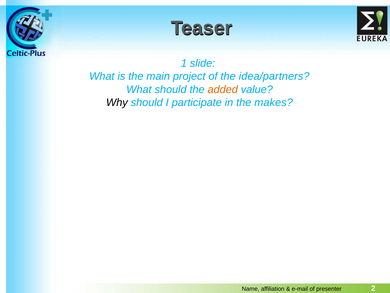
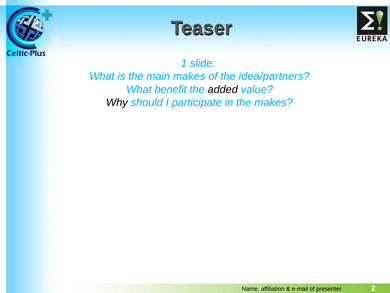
main project: project -> makes (189, 76)
What should: should -> benefit (171, 89)
added colour: orange -> black (223, 89)
